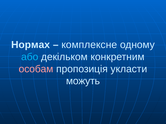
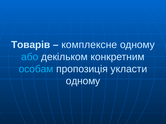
Нормах: Нормах -> Товарів (31, 45)
особам colour: pink -> light blue (36, 69)
можуть: можуть -> одному (83, 81)
